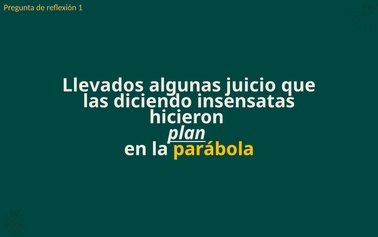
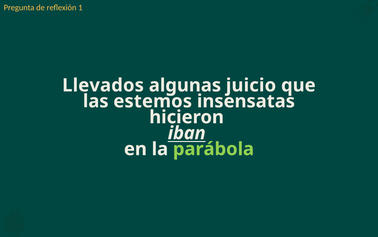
diciendo: diciendo -> estemos (153, 101)
plan: plan -> iban (187, 133)
parábola colour: yellow -> light green (213, 149)
